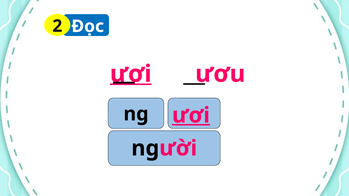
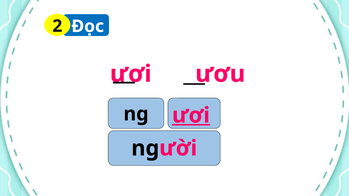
ươi underline: present -> none (131, 74)
